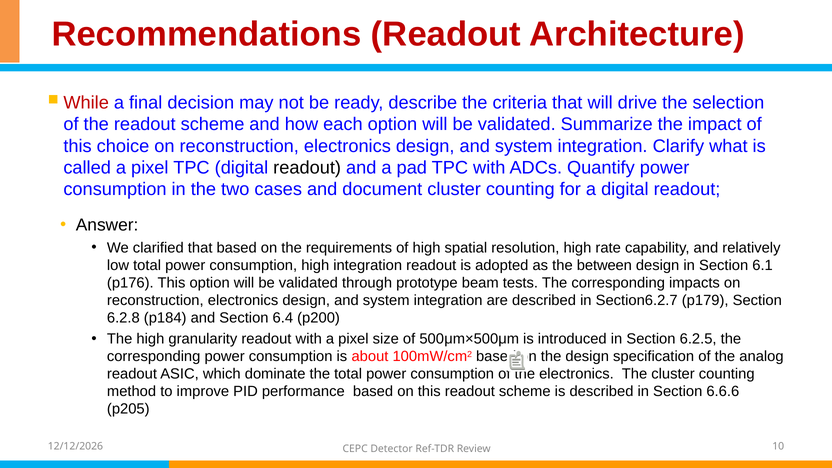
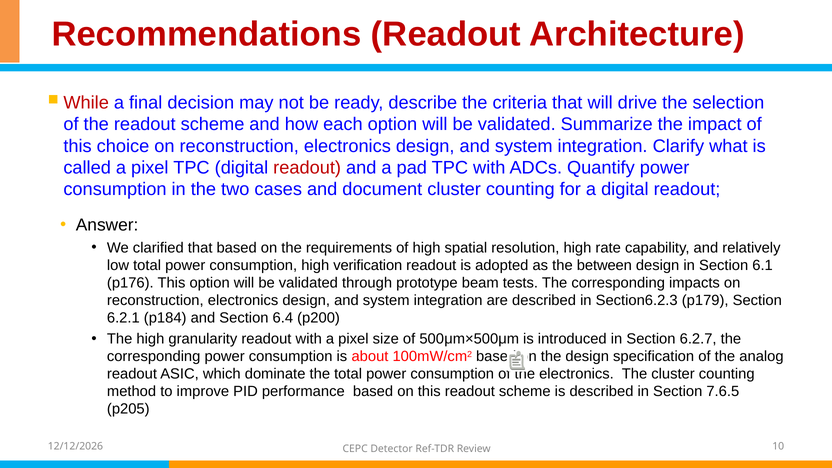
readout colour: black -> red (307, 168)
high integration: integration -> verification (368, 265)
Section6.2.7: Section6.2.7 -> Section6.2.3 (637, 300)
6.2.8: 6.2.8 -> 6.2.1 (123, 318)
6.2.5: 6.2.5 -> 6.2.7 (698, 339)
6.6.6: 6.6.6 -> 7.6.5 (723, 392)
